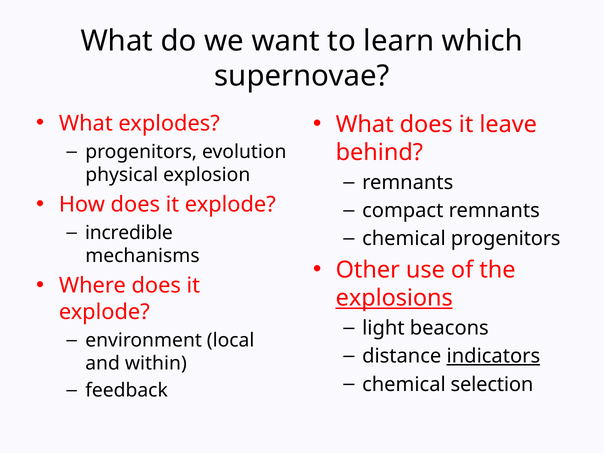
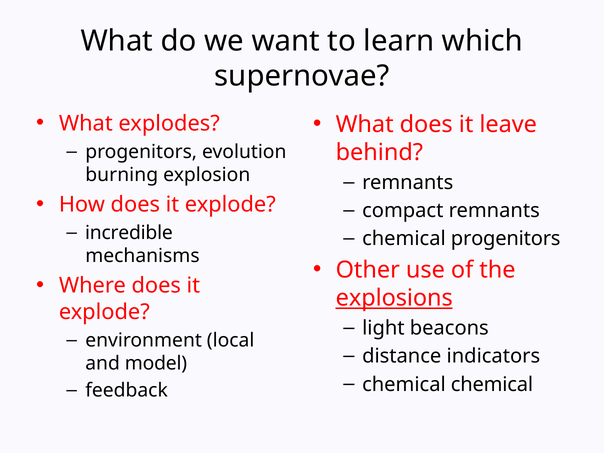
physical: physical -> burning (122, 175)
indicators underline: present -> none (493, 356)
within: within -> model (156, 363)
chemical selection: selection -> chemical (492, 384)
